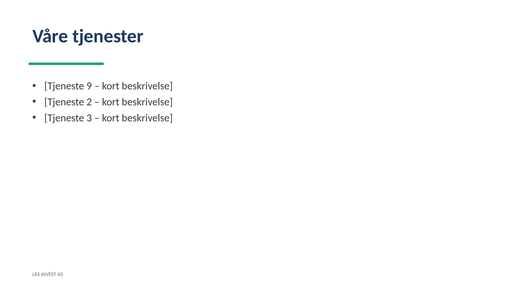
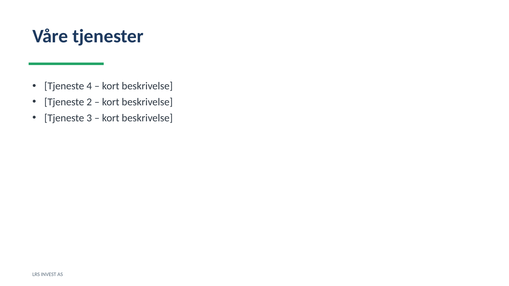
9: 9 -> 4 (89, 86)
